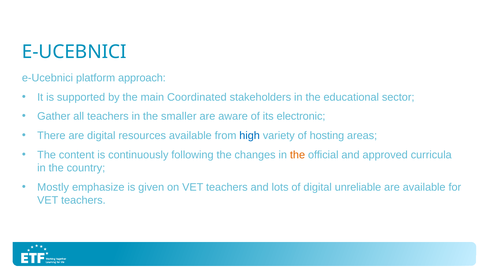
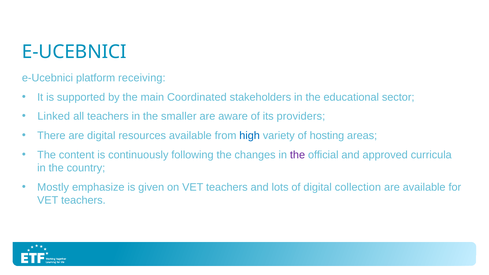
approach: approach -> receiving (142, 78)
Gather: Gather -> Linked (54, 116)
electronic: electronic -> providers (301, 116)
the colour: orange -> purple (298, 155)
unreliable: unreliable -> collection (358, 187)
